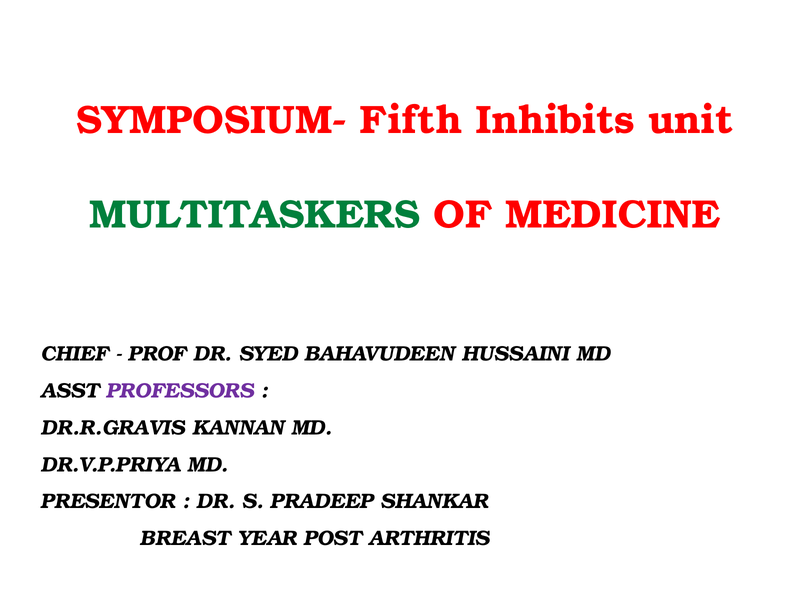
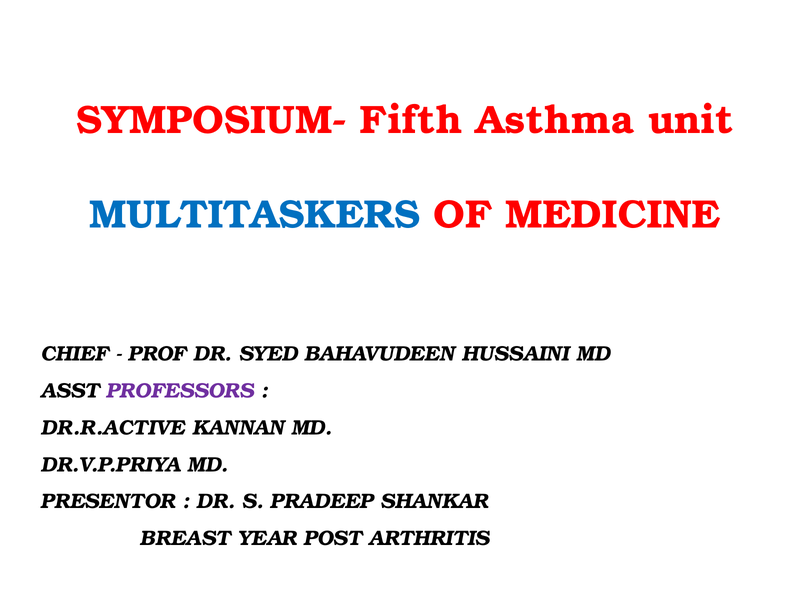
Inhibits: Inhibits -> Asthma (555, 120)
MULTITASKERS colour: green -> blue (255, 215)
DR.R.GRAVIS: DR.R.GRAVIS -> DR.R.ACTIVE (113, 427)
